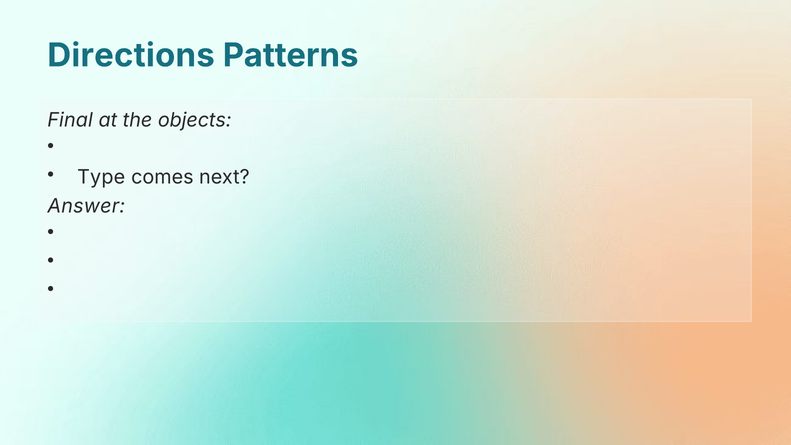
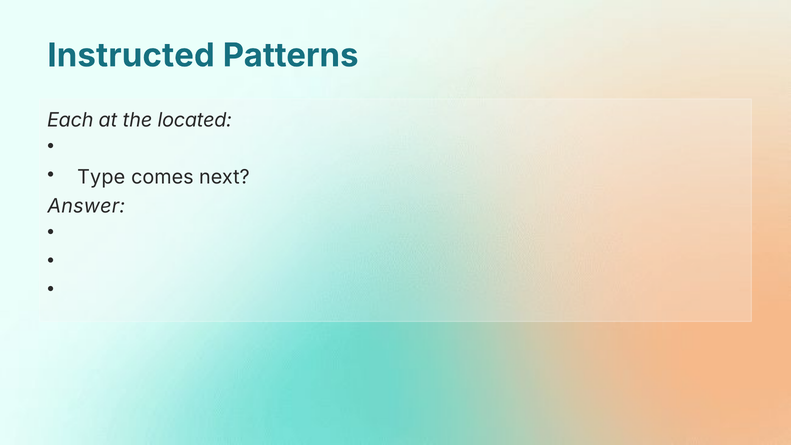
Directions: Directions -> Instructed (131, 55)
Final: Final -> Each (70, 120)
objects: objects -> located (195, 120)
